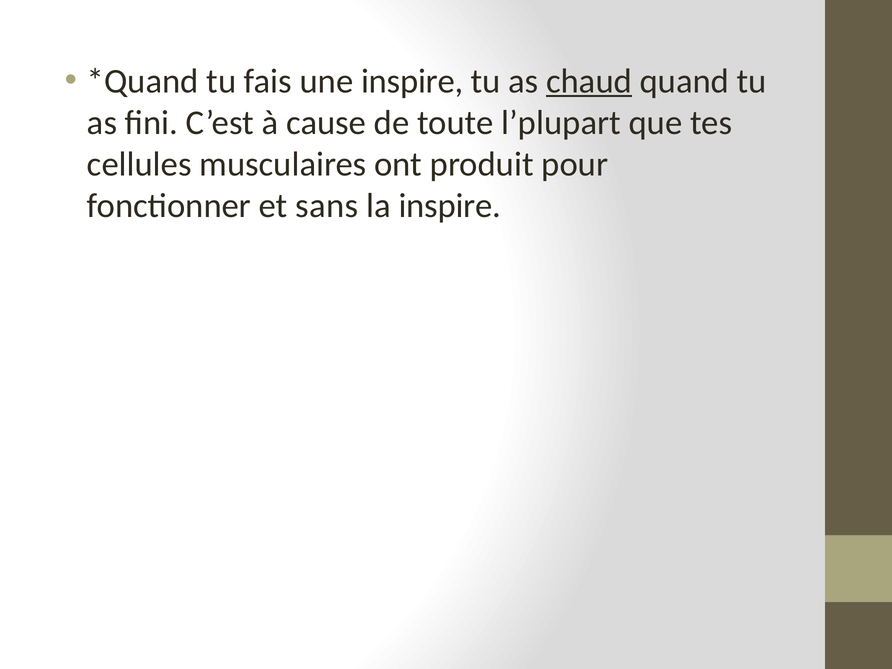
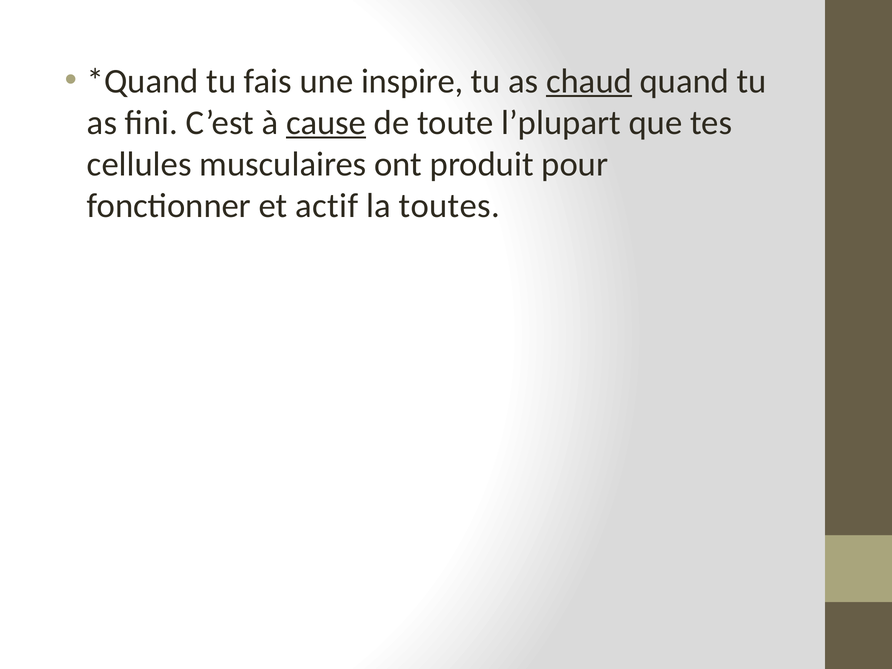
cause underline: none -> present (326, 123)
sans: sans -> actif (327, 206)
la inspire: inspire -> toutes (449, 206)
